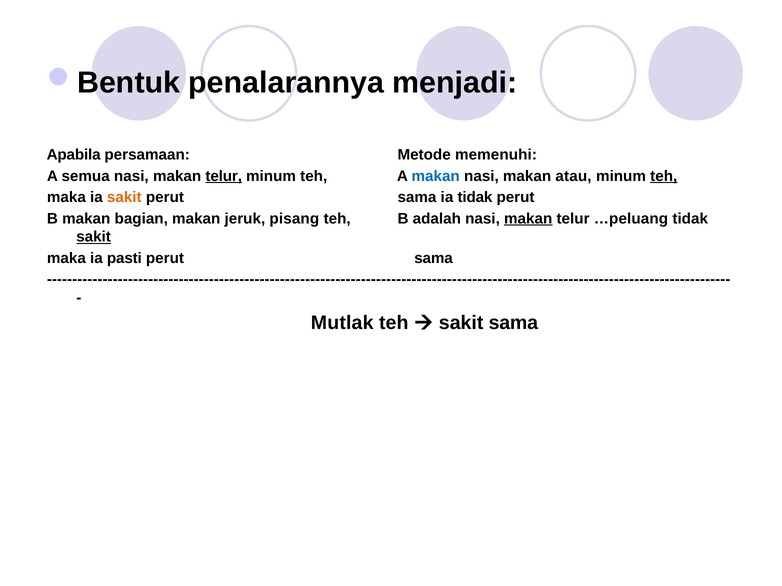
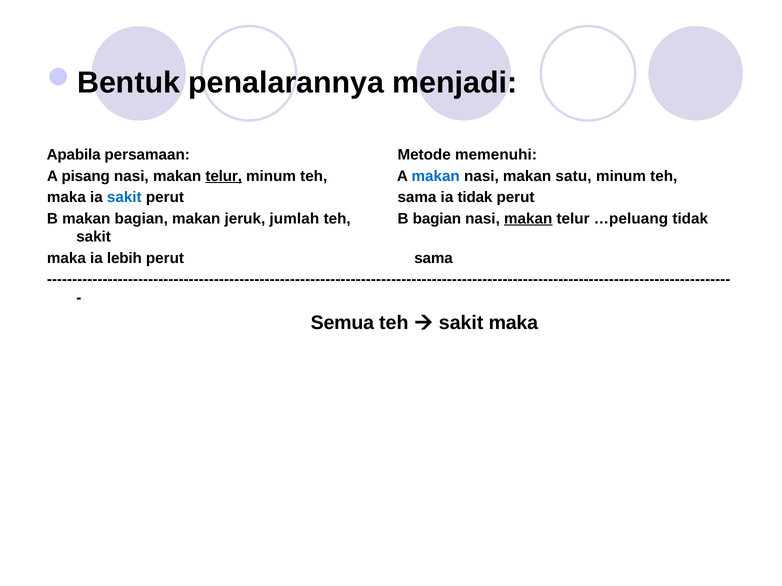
semua: semua -> pisang (86, 176)
atau: atau -> satu (574, 176)
teh underline: present -> none (664, 176)
sakit colour: orange -> blue (124, 198)
pisang: pisang -> jumlah (294, 219)
B adalah: adalah -> bagian (437, 219)
sakit underline: present -> none (94, 237)
pasti: pasti -> lebih (124, 258)
Mutlak: Mutlak -> Semua (342, 323)
sama: sama -> maka (513, 323)
